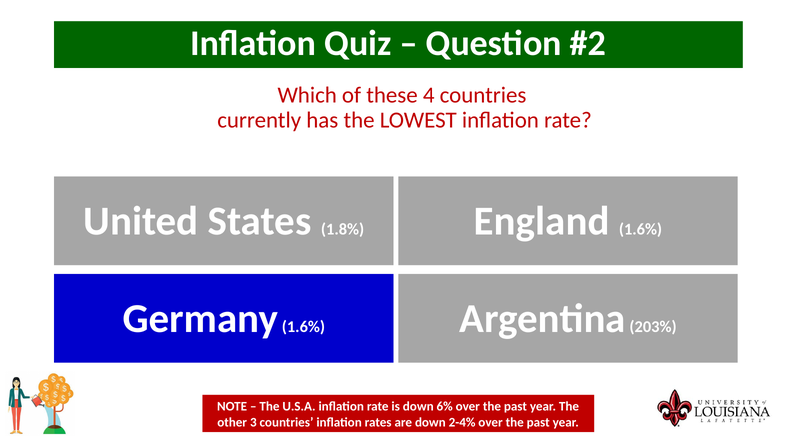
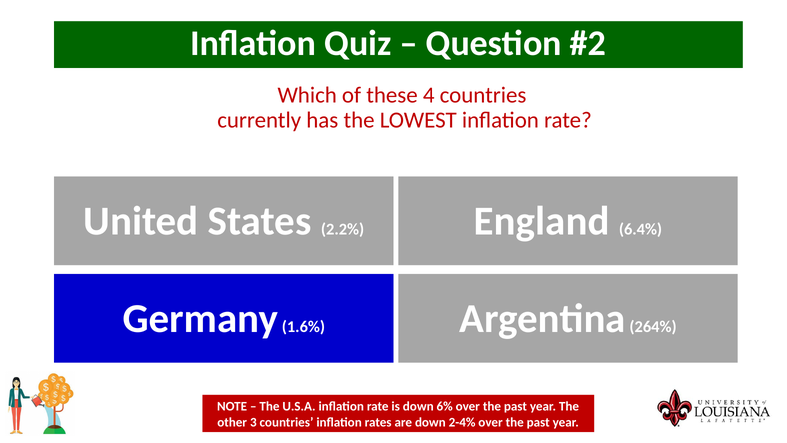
1.8%: 1.8% -> 2.2% (343, 229)
England 1.6%: 1.6% -> 6.4% (640, 229)
203%: 203% -> 264% (653, 327)
